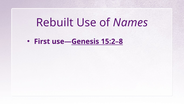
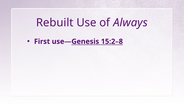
Names: Names -> Always (130, 23)
